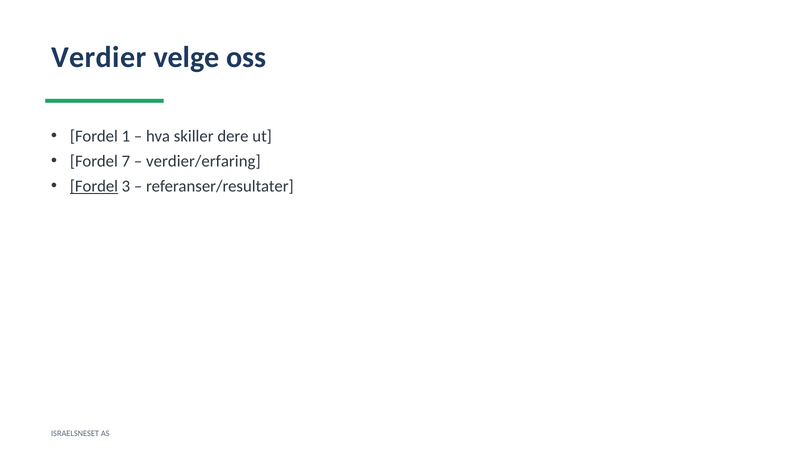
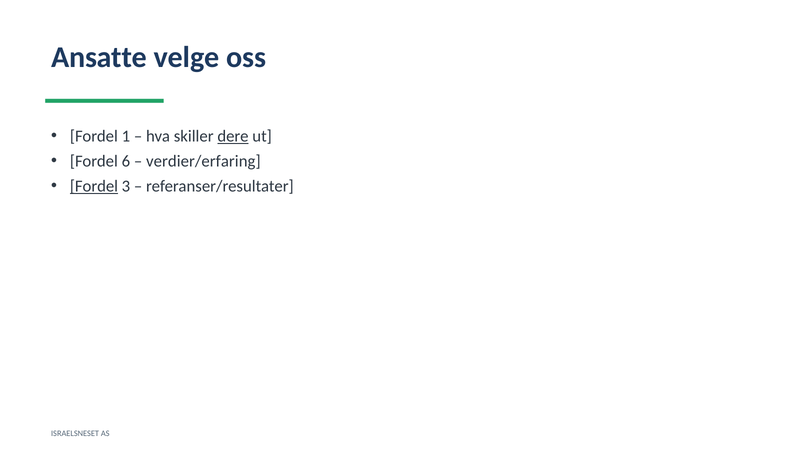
Verdier: Verdier -> Ansatte (99, 57)
dere underline: none -> present (233, 136)
7: 7 -> 6 (126, 161)
